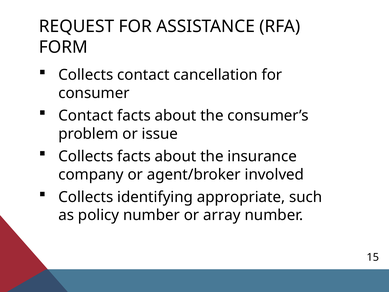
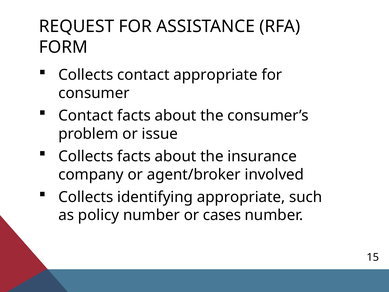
contact cancellation: cancellation -> appropriate (216, 75)
array: array -> cases (222, 215)
